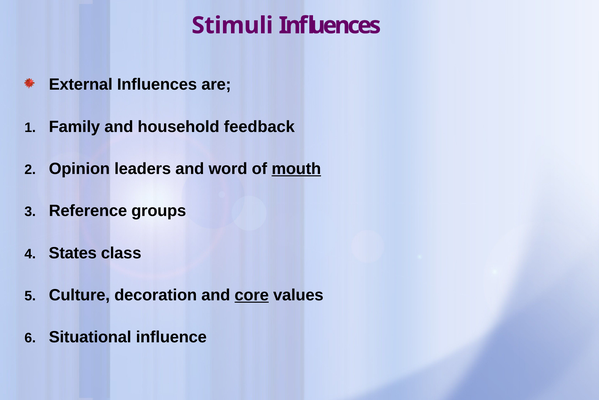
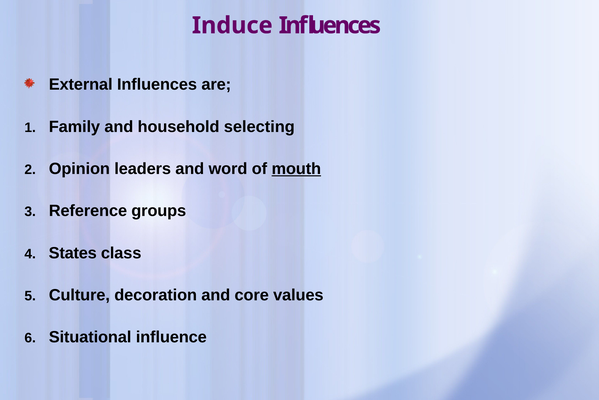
Stimuli: Stimuli -> Induce (232, 25)
feedback: feedback -> selecting (259, 126)
core underline: present -> none (252, 295)
